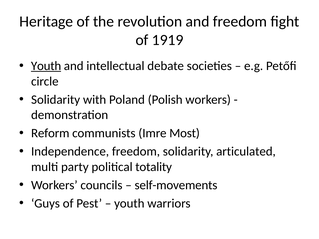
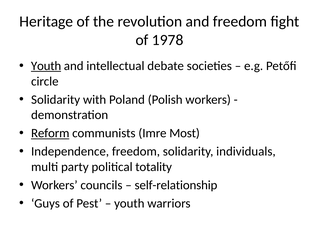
1919: 1919 -> 1978 (168, 40)
Reform underline: none -> present (50, 133)
articulated: articulated -> individuals (246, 152)
self-movements: self-movements -> self-relationship (176, 185)
